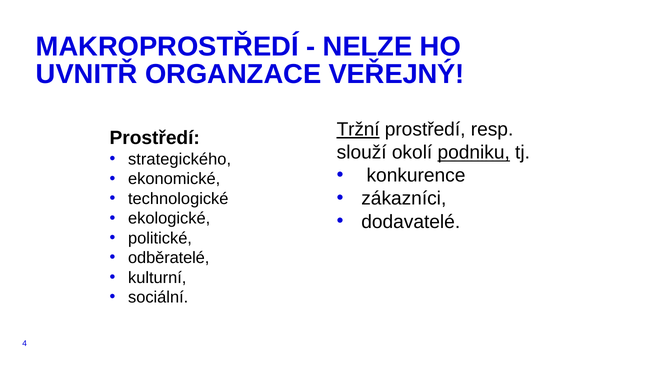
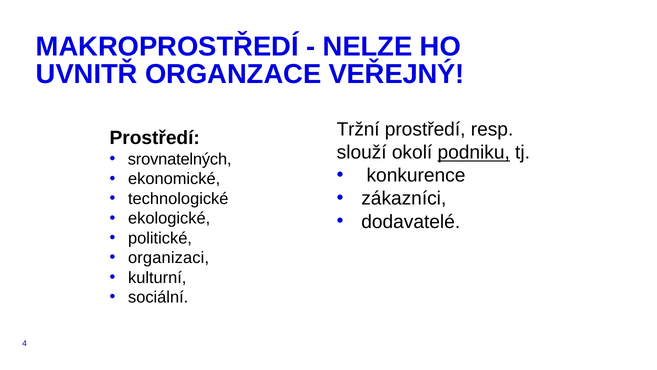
Tržní underline: present -> none (358, 129)
strategického: strategického -> srovnatelných (180, 159)
odběratelé: odběratelé -> organizaci (169, 258)
